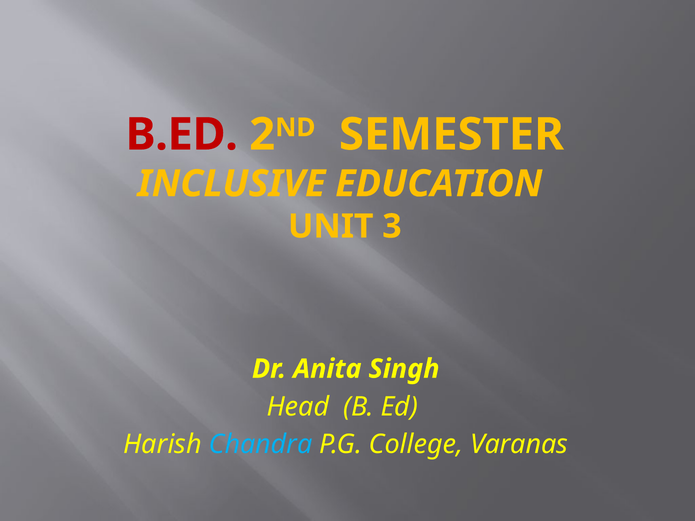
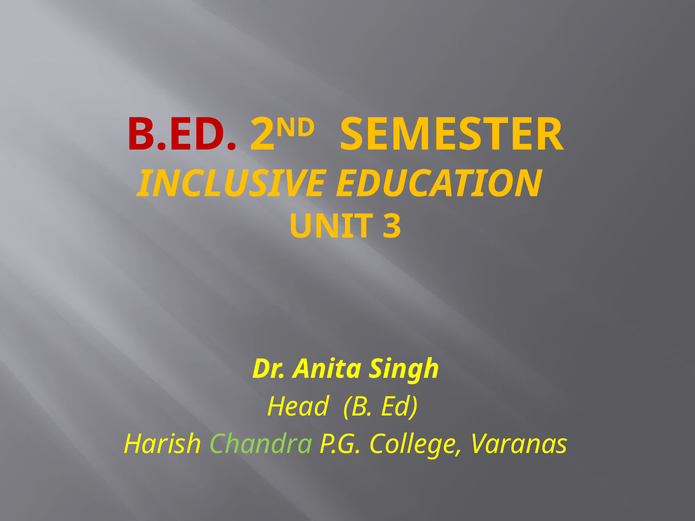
Chandra colour: light blue -> light green (261, 445)
